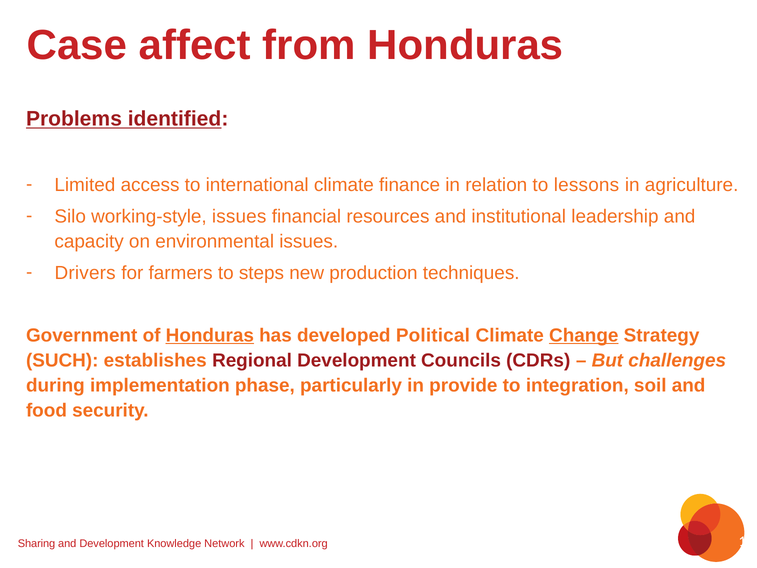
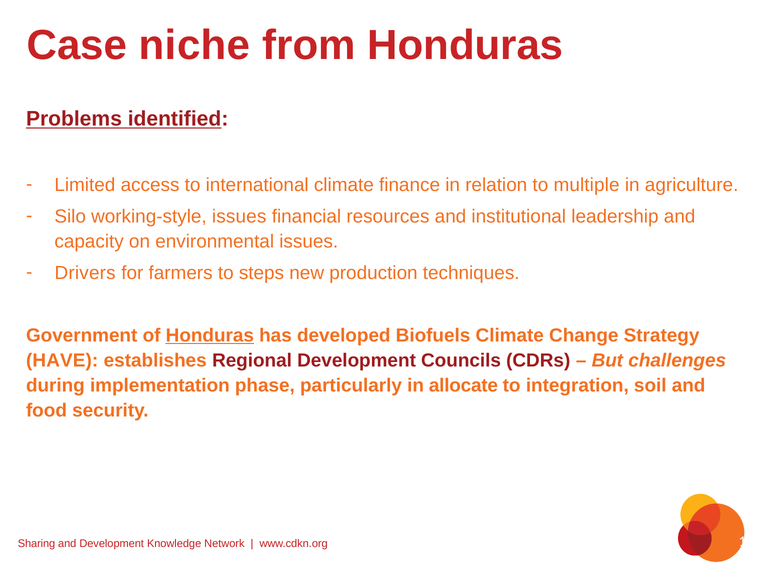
affect: affect -> niche (195, 45)
lessons: lessons -> multiple (587, 185)
Political: Political -> Biofuels (433, 335)
Change underline: present -> none (584, 335)
SUCH: SUCH -> HAVE (62, 360)
provide: provide -> allocate (463, 385)
